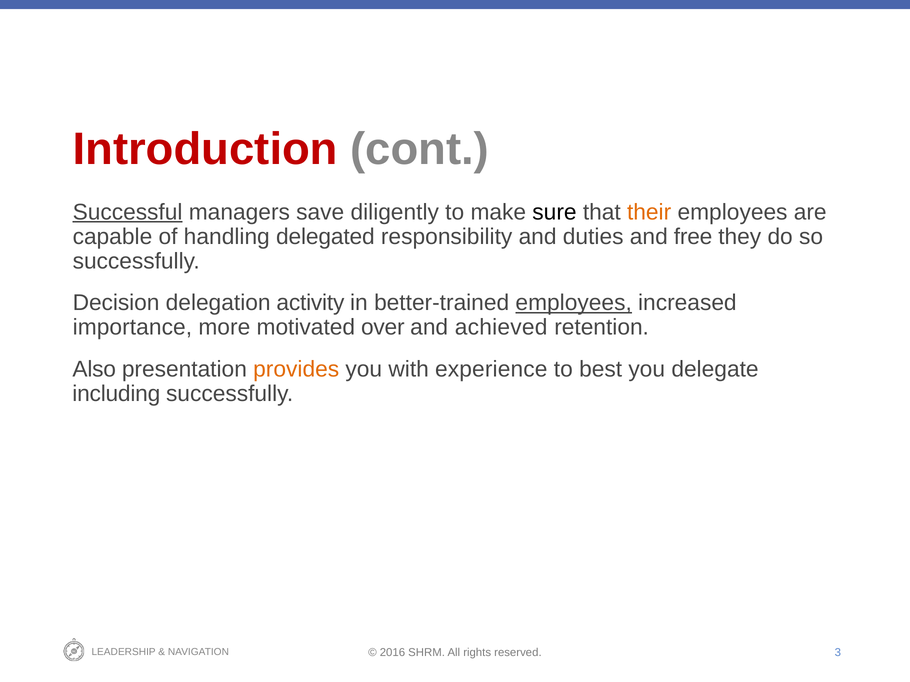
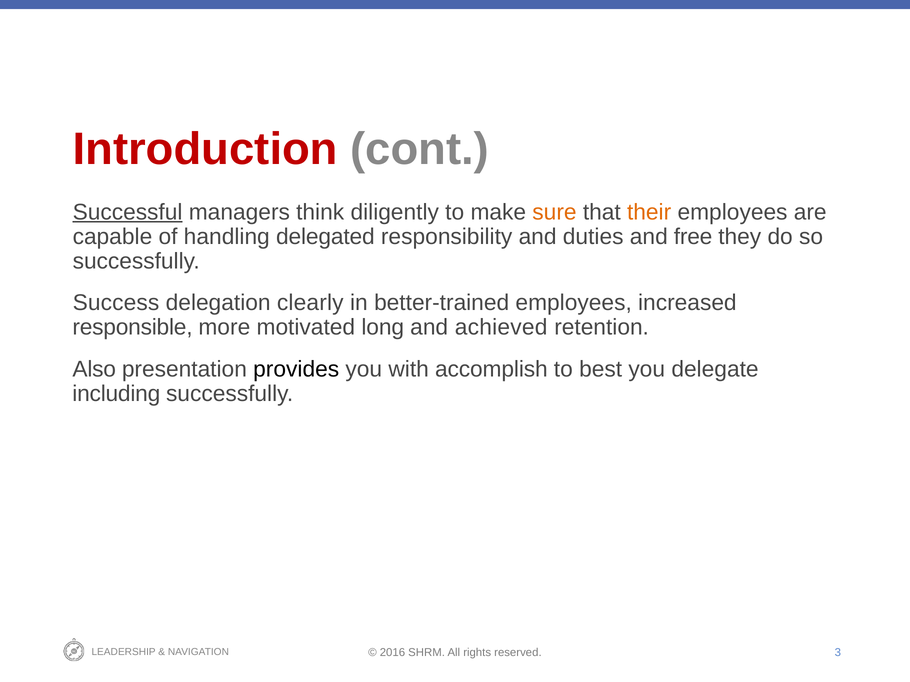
save: save -> think (320, 212)
sure colour: black -> orange (554, 212)
Decision: Decision -> Success (116, 303)
activity: activity -> clearly (310, 303)
employees underline: present -> none (574, 303)
importance: importance -> responsible (133, 328)
over: over -> long (383, 328)
provides colour: orange -> black (296, 369)
experience: experience -> accomplish (491, 369)
